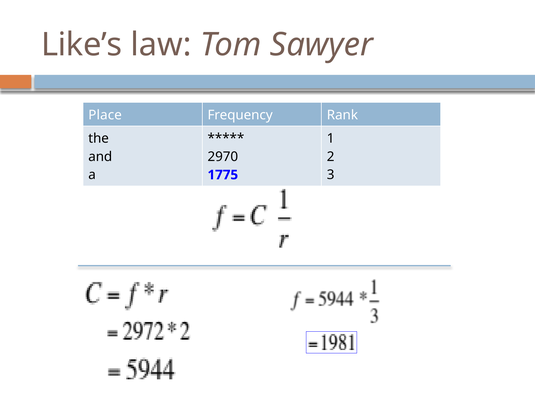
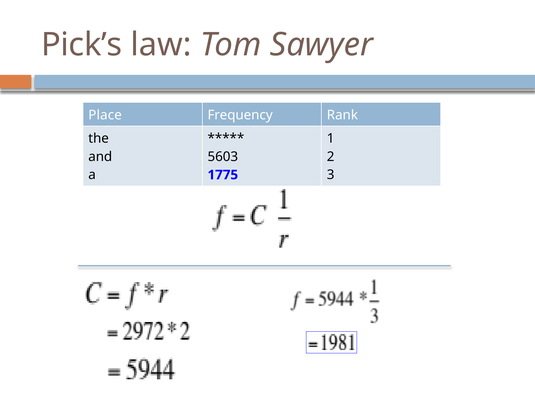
Like’s: Like’s -> Pick’s (82, 45)
2970: 2970 -> 5603 (223, 157)
